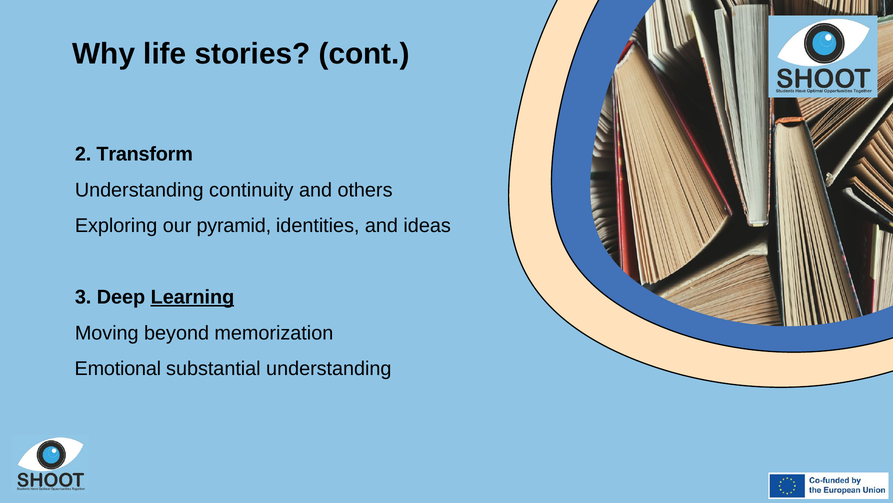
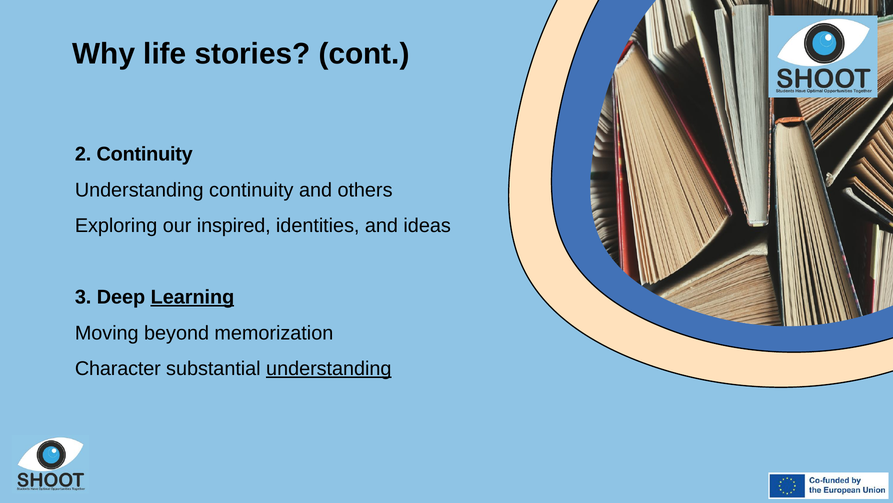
2 Transform: Transform -> Continuity (145, 154)
pyramid: pyramid -> inspired (234, 226)
Emotional: Emotional -> Character (118, 368)
understanding underline: none -> present (329, 368)
